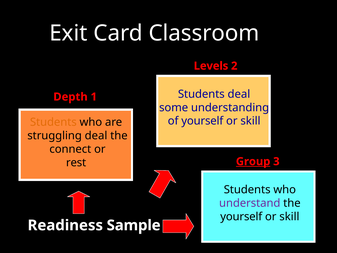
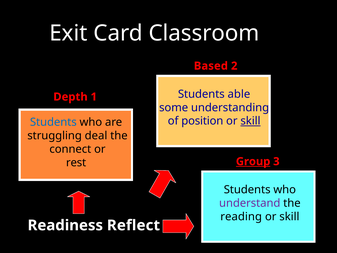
Levels: Levels -> Based (211, 66)
Students deal: deal -> able (239, 94)
of yourself: yourself -> position (202, 121)
skill underline: none -> present (250, 121)
Students colour: orange -> blue (53, 122)
yourself: yourself -> reading (241, 216)
Sample: Sample -> Reflect (133, 225)
